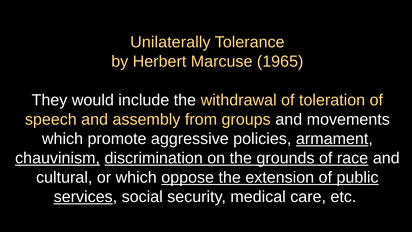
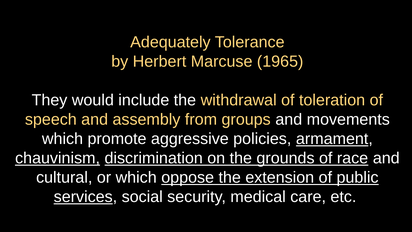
Unilaterally: Unilaterally -> Adequately (170, 42)
